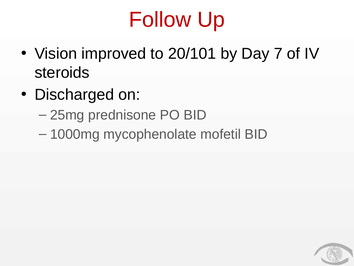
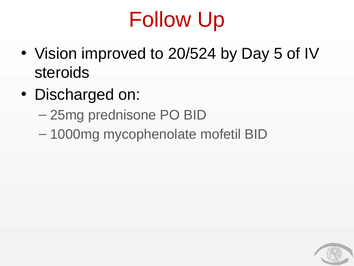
20/101: 20/101 -> 20/524 (192, 54)
7: 7 -> 5 (278, 54)
